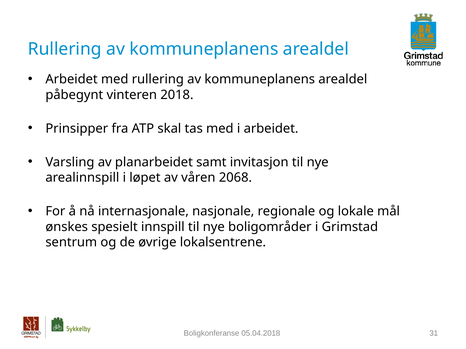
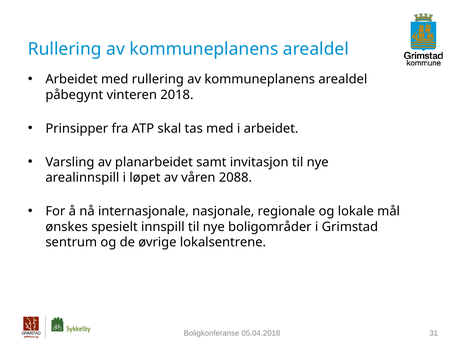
2068: 2068 -> 2088 (235, 178)
